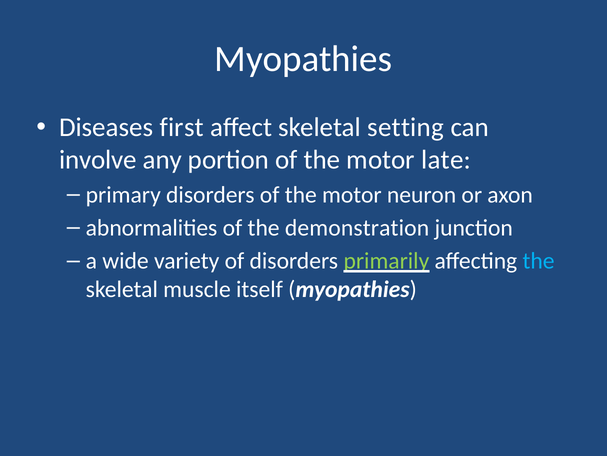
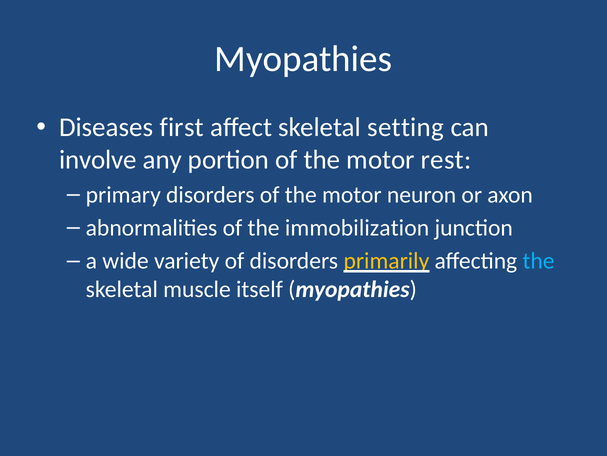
late: late -> rest (446, 160)
demonstration: demonstration -> immobilization (357, 228)
primarily colour: light green -> yellow (386, 261)
